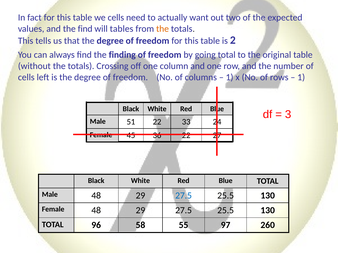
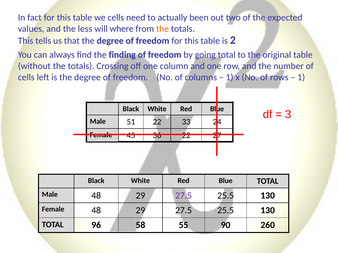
want: want -> been (199, 18)
the find: find -> less (85, 29)
tables: tables -> where (122, 29)
27.5 colour: blue -> purple (184, 196)
97: 97 -> 90 (226, 226)
